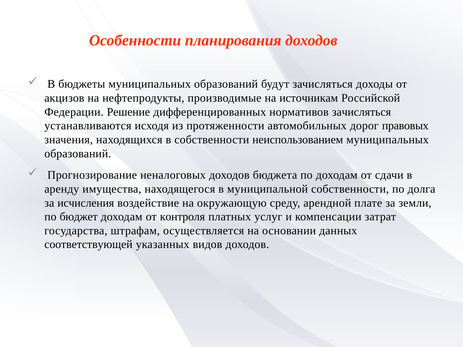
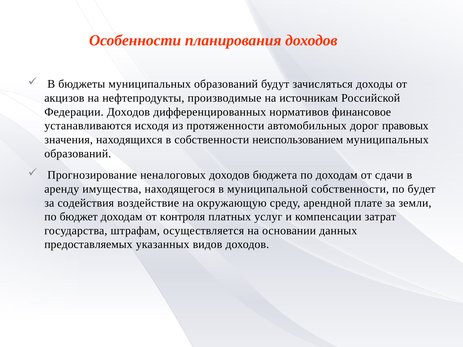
Федерации Решение: Решение -> Доходов (128, 112)
нормативов зачисляться: зачисляться -> финансовое (361, 112)
долга: долга -> будет (422, 189)
исчисления: исчисления -> содействия (86, 203)
соответствующей: соответствующей -> предоставляемых (88, 245)
